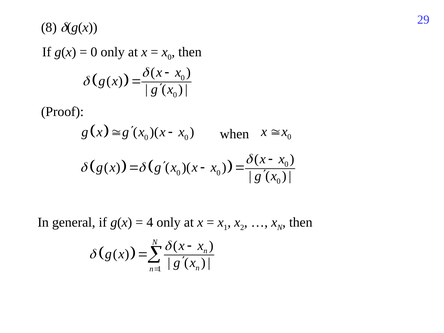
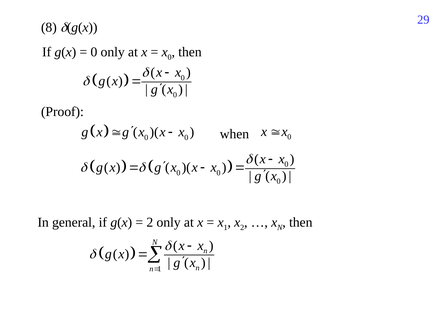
4: 4 -> 2 (150, 222)
